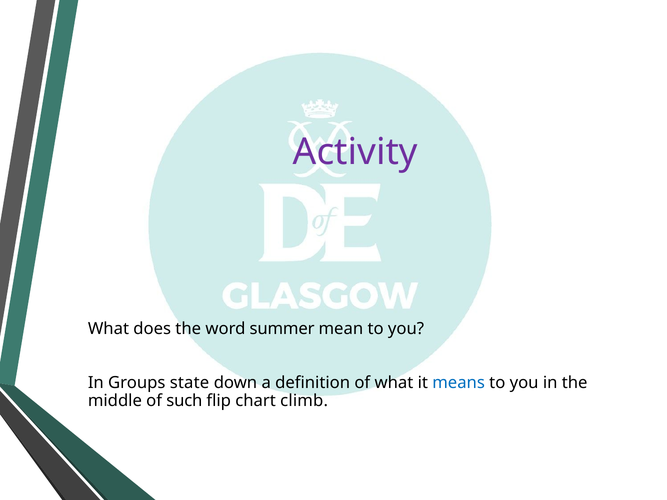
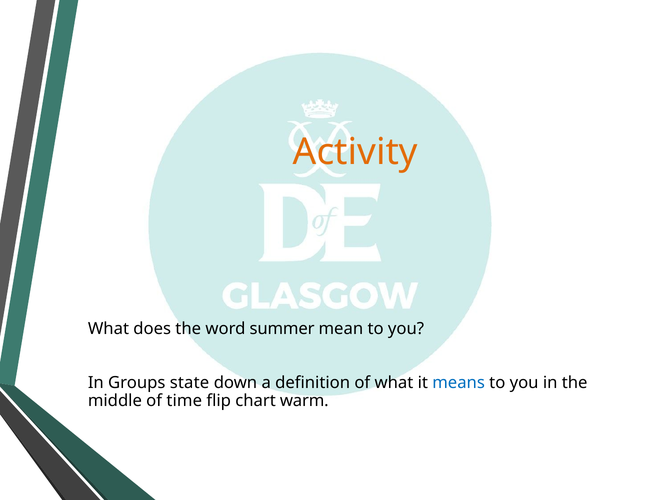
Activity colour: purple -> orange (355, 152)
such: such -> time (184, 401)
climb: climb -> warm (304, 401)
